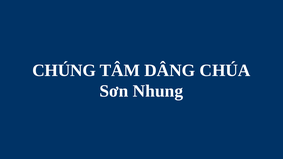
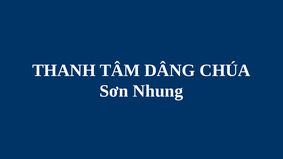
CHÚNG: CHÚNG -> THANH (64, 70)
